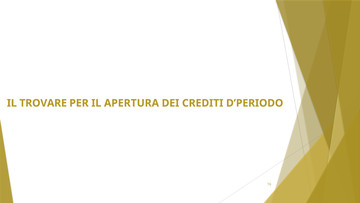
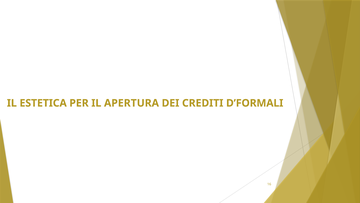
TROVARE: TROVARE -> ESTETICA (43, 103)
D’PERIODO: D’PERIODO -> D’FORMALI (255, 103)
